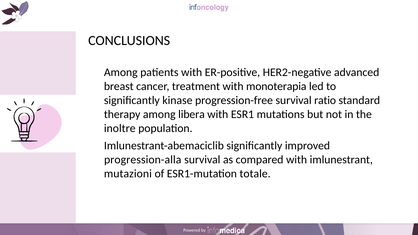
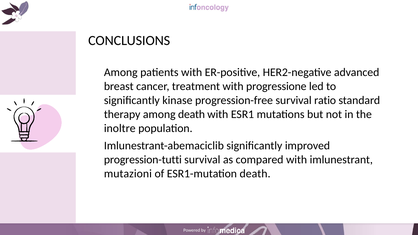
monoterapia: monoterapia -> progressione (276, 86)
among libera: libera -> death (192, 114)
progression-alla: progression-alla -> progression-tutti (143, 160)
ESR1-mutation totale: totale -> death (255, 174)
